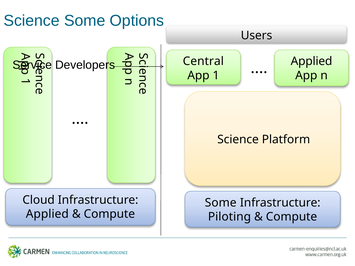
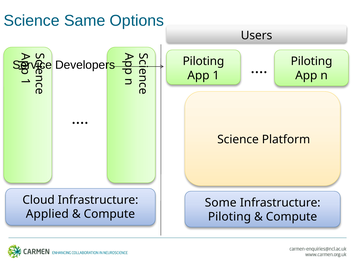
Science Some: Some -> Same (85, 21)
Central: Central -> Piloting (203, 61)
Applied: Applied -> Piloting (312, 61)
